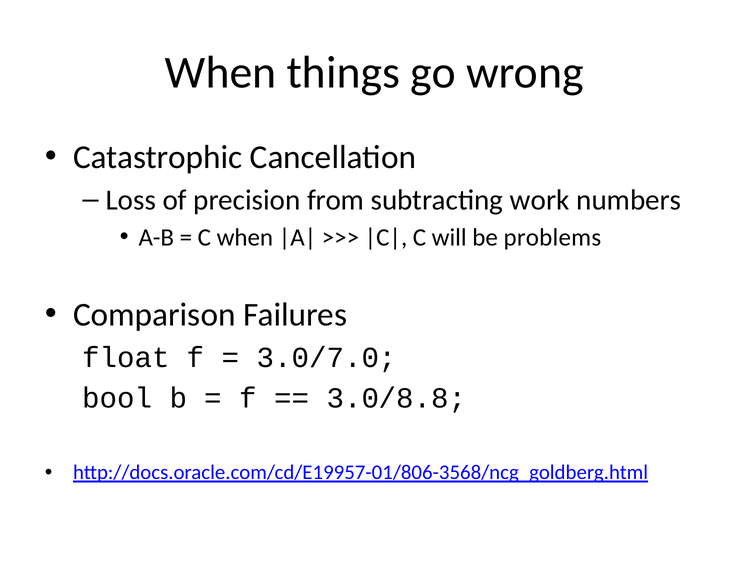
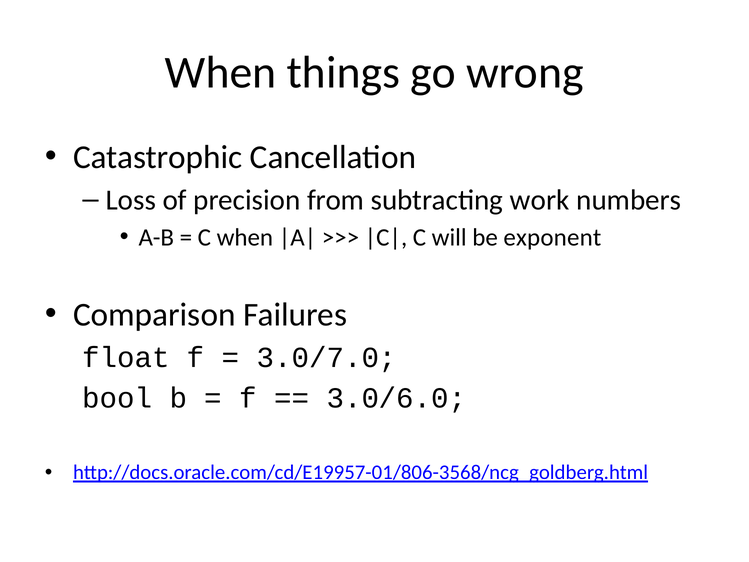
problems: problems -> exponent (552, 237)
3.0/8.8: 3.0/8.8 -> 3.0/6.0 (396, 398)
